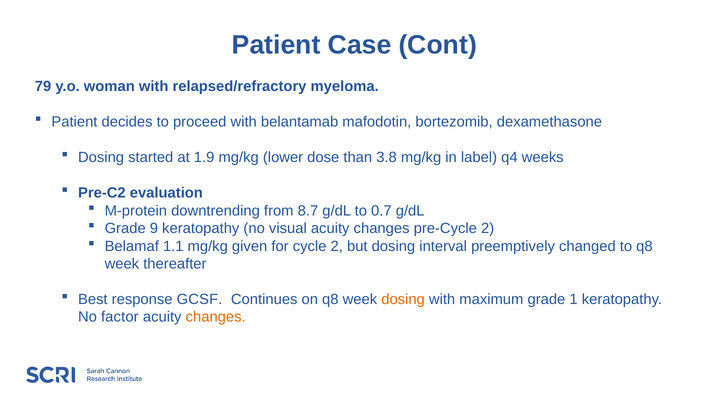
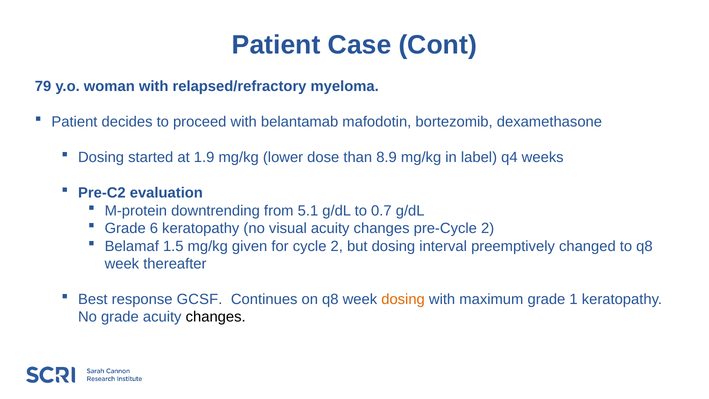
3.8: 3.8 -> 8.9 (387, 157)
8.7: 8.7 -> 5.1 (308, 211)
9: 9 -> 6 (154, 228)
1.1: 1.1 -> 1.5 (173, 246)
No factor: factor -> grade (120, 317)
changes colour: orange -> black (216, 317)
